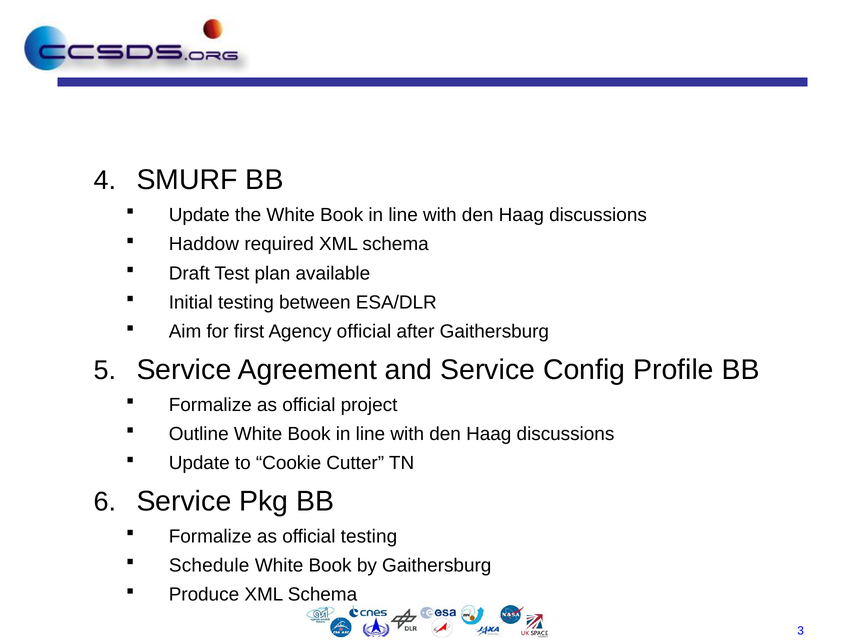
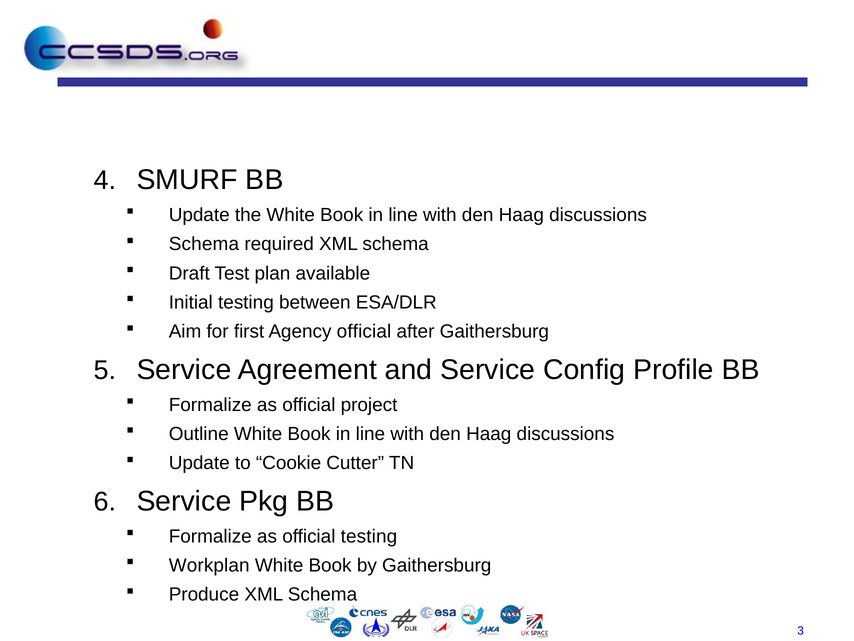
Haddow: Haddow -> Schema (204, 244)
Schedule: Schedule -> Workplan (209, 565)
